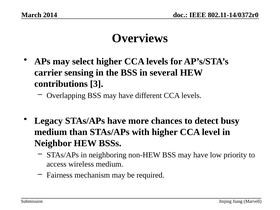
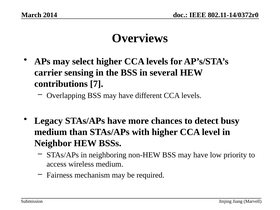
3: 3 -> 7 (97, 84)
